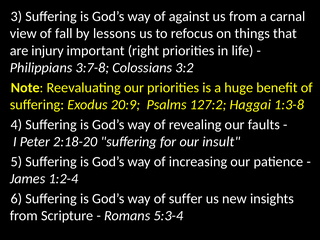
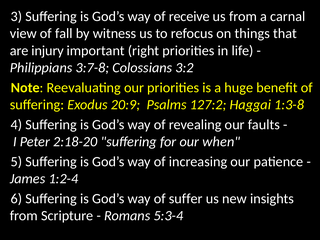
against: against -> receive (189, 16)
lessons: lessons -> witness (115, 34)
insult: insult -> when (221, 142)
